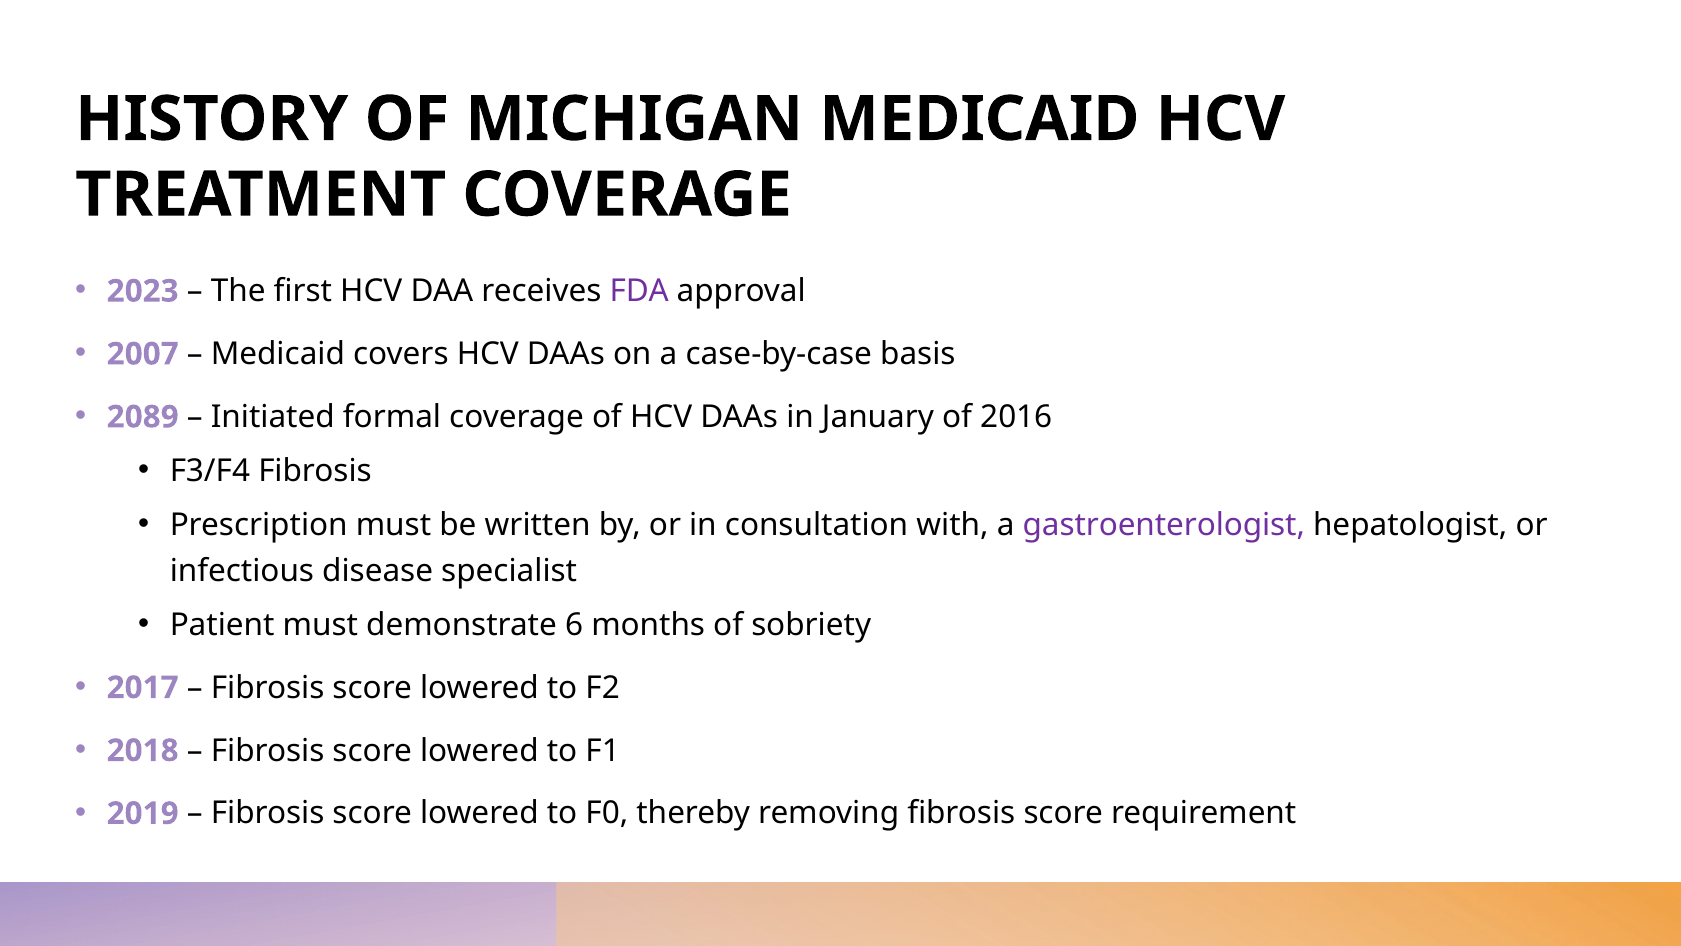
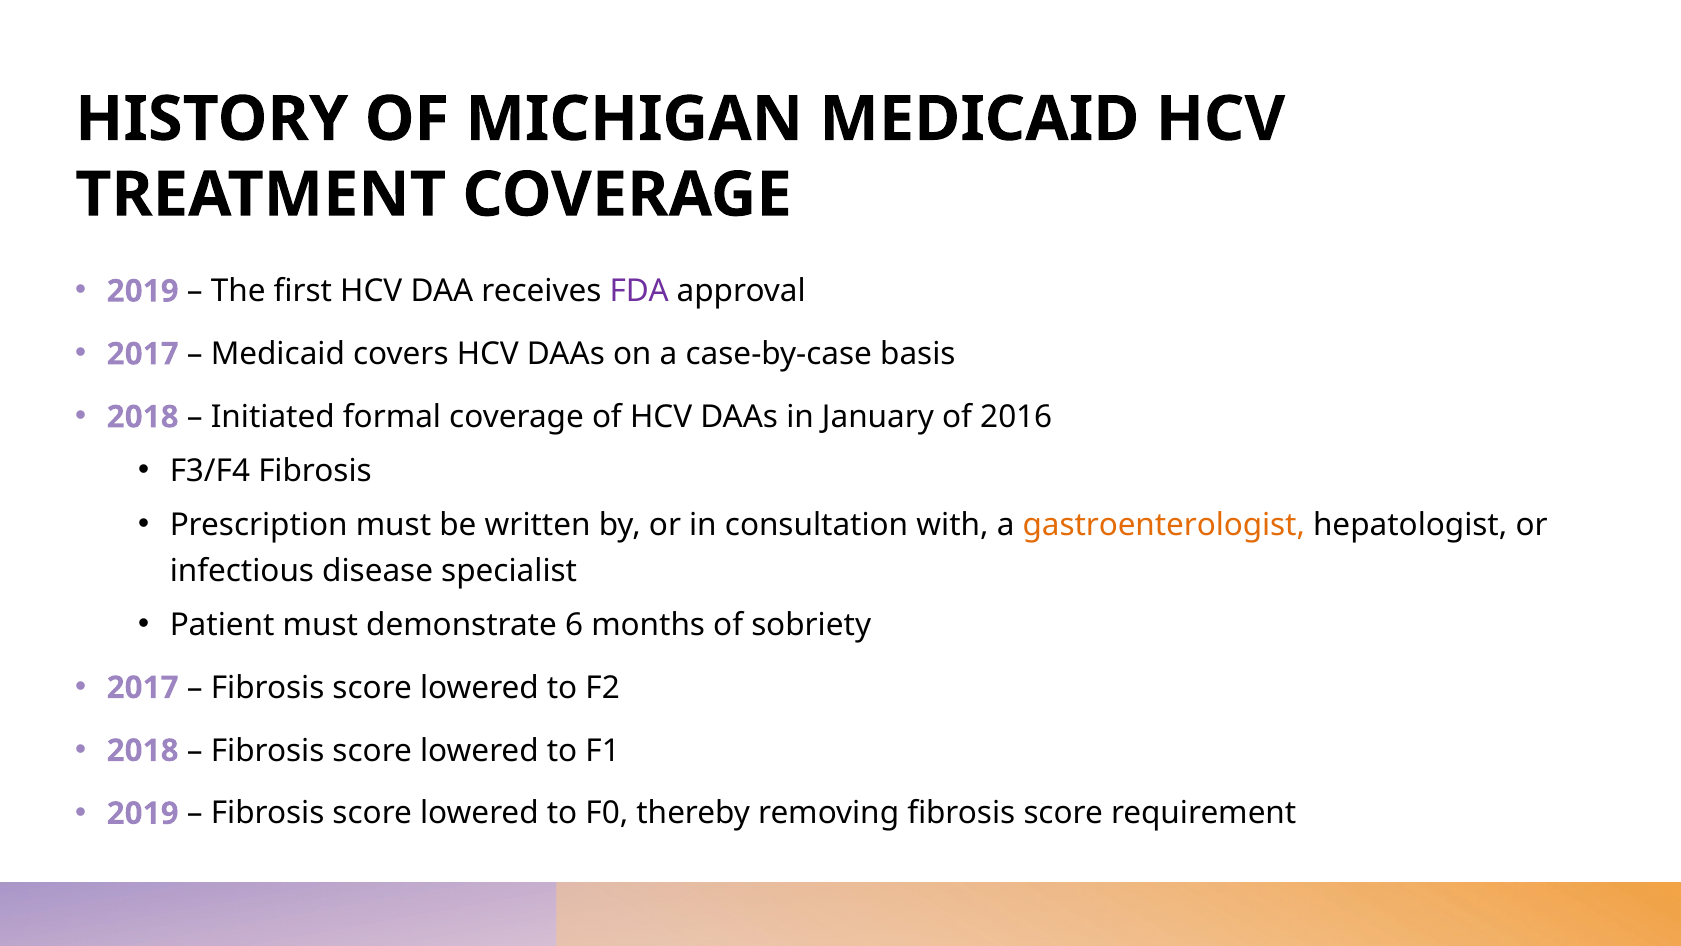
2023: 2023 -> 2019 (143, 291)
2007: 2007 -> 2017 (143, 354)
2089: 2089 -> 2018 (143, 417)
gastroenterologist colour: purple -> orange (1164, 525)
